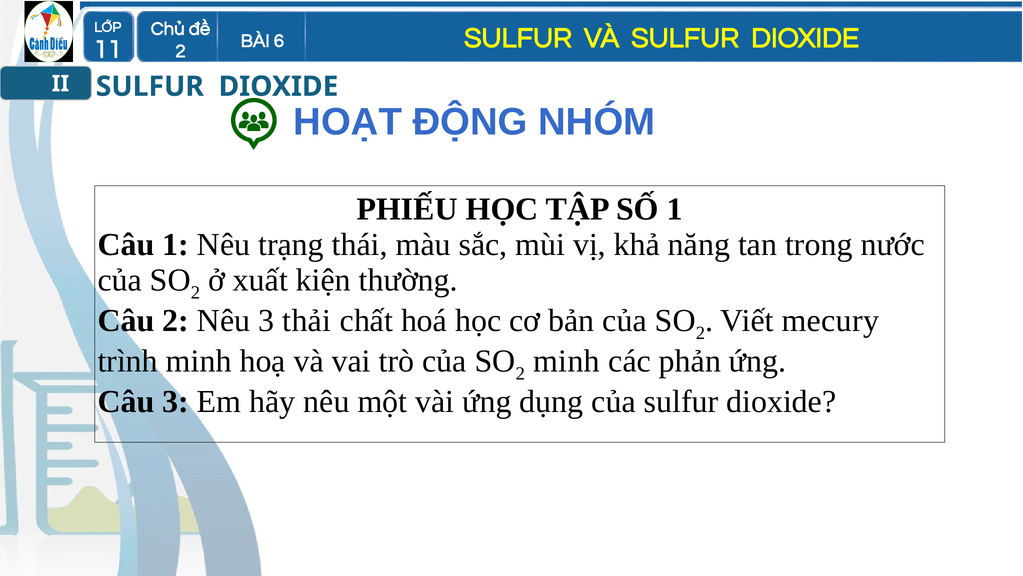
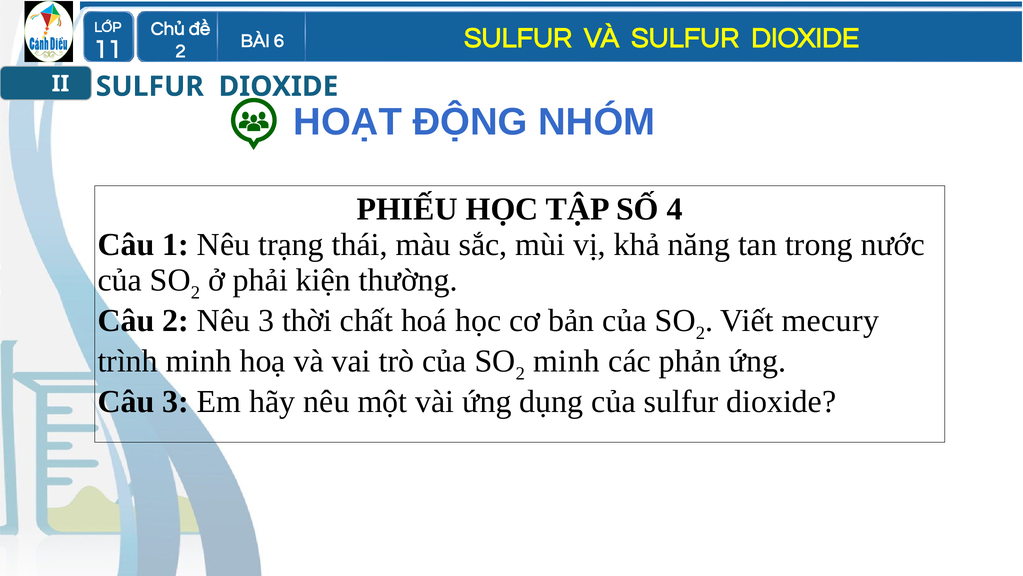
SỐ 1: 1 -> 4 (675, 209)
xuất: xuất -> phải (260, 280)
thải: thải -> thời (307, 320)
